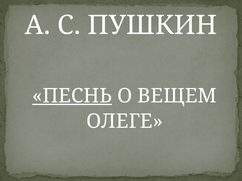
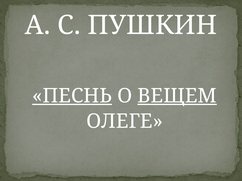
ВЕЩЕМ underline: none -> present (177, 96)
